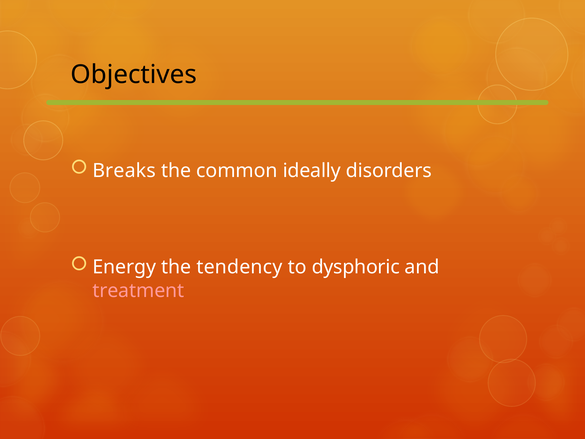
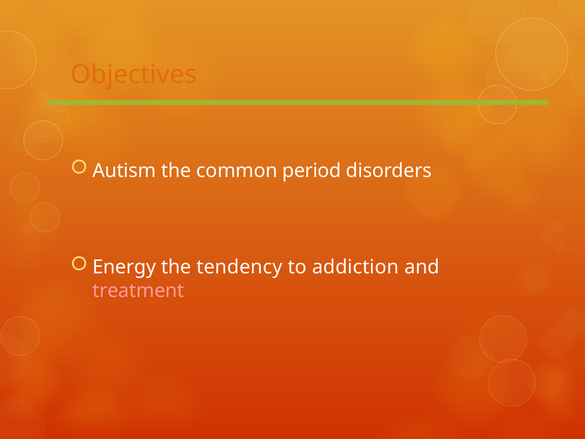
Objectives colour: black -> orange (134, 75)
Breaks: Breaks -> Autism (124, 171)
ideally: ideally -> period (312, 171)
dysphoric: dysphoric -> addiction (356, 267)
